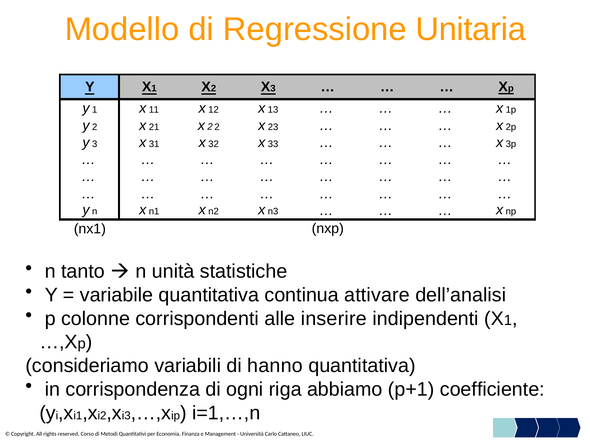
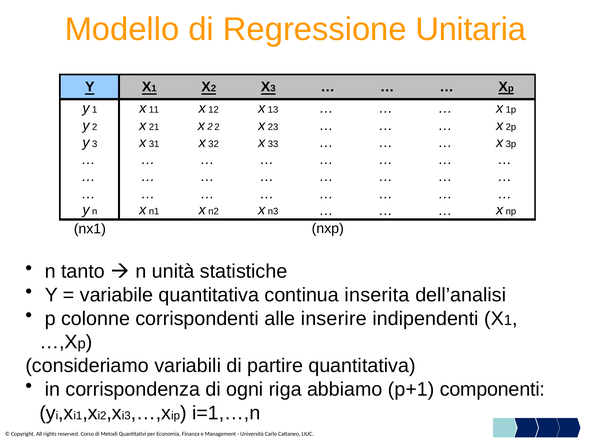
attivare: attivare -> inserita (377, 295)
hanno: hanno -> partire (275, 366)
coefficiente: coefficiente -> componenti (492, 390)
